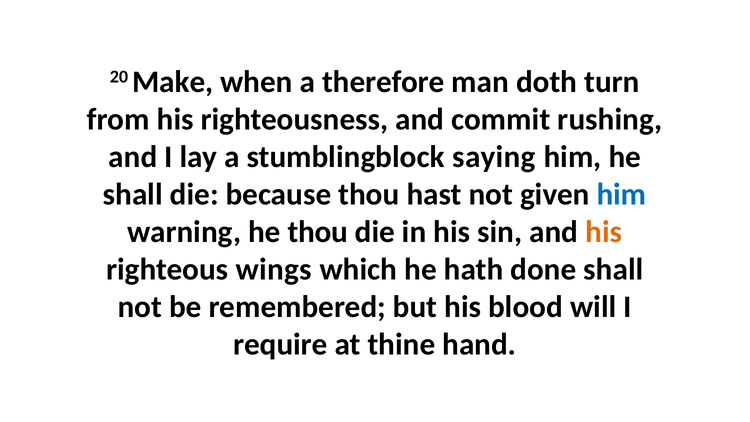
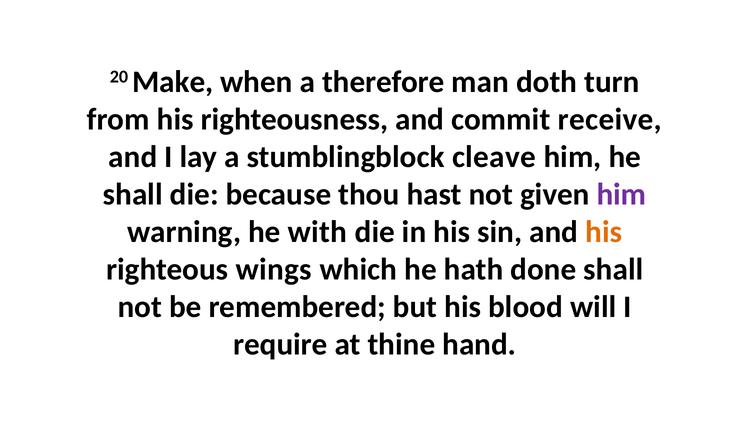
rushing: rushing -> receive (610, 119)
saying: saying -> cleave (494, 157)
him colour: blue -> purple (621, 194)
he thou: thou -> with (317, 232)
